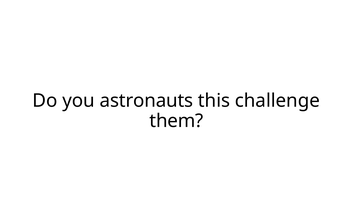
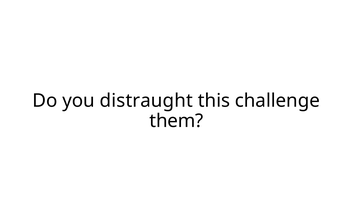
astronauts: astronauts -> distraught (146, 101)
